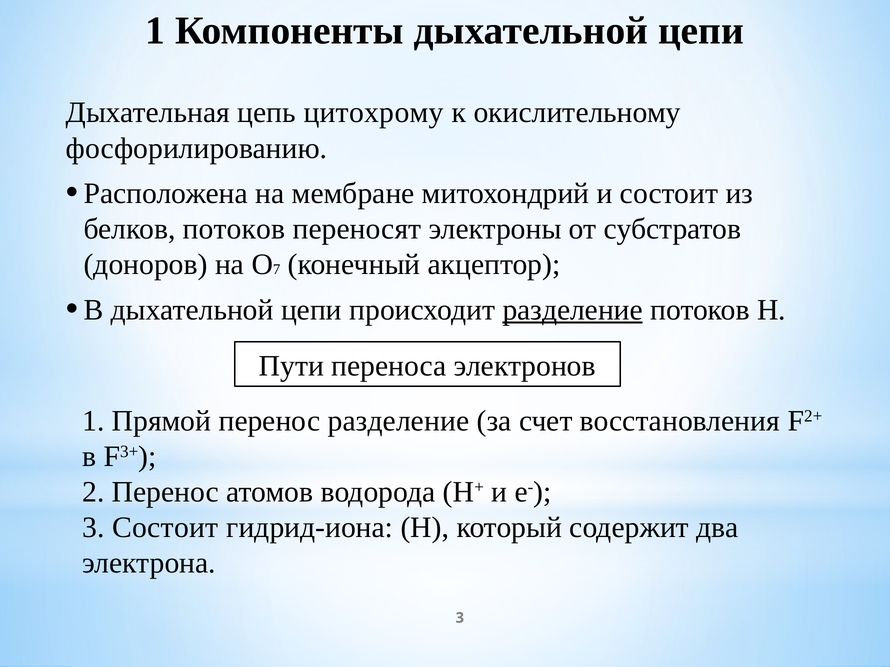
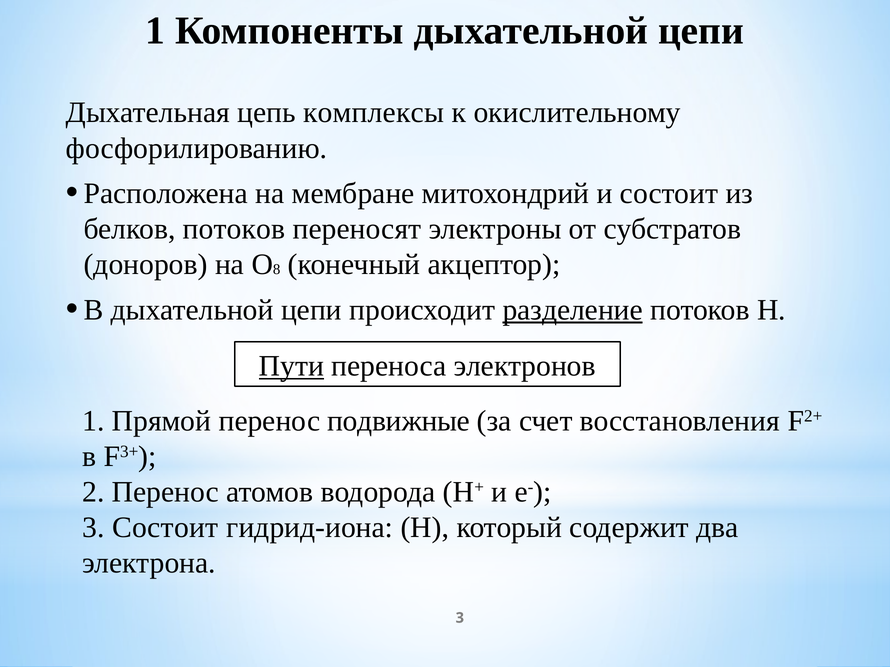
цитохрому: цитохрому -> комплексы (374, 113)
7: 7 -> 8 (277, 270)
Пути underline: none -> present (291, 366)
перенос разделение: разделение -> подвижные (399, 421)
